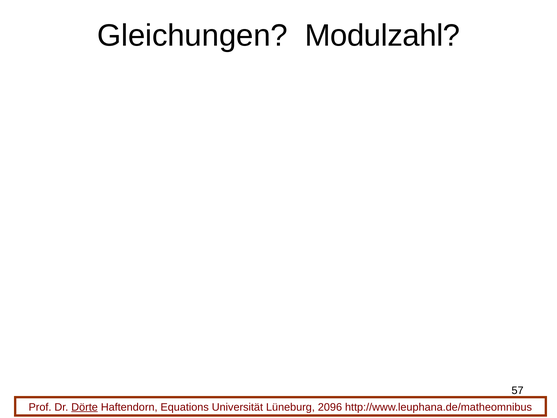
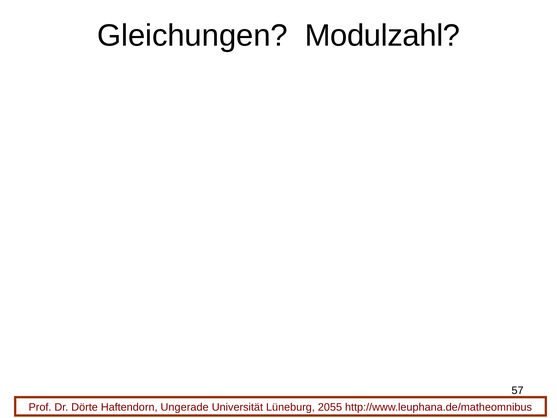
Dörte underline: present -> none (85, 407)
Equations: Equations -> Ungerade (185, 407)
2096: 2096 -> 2055 (330, 407)
